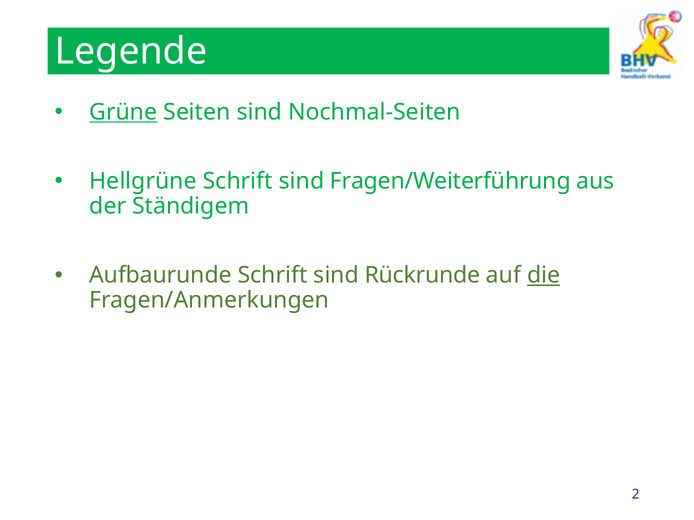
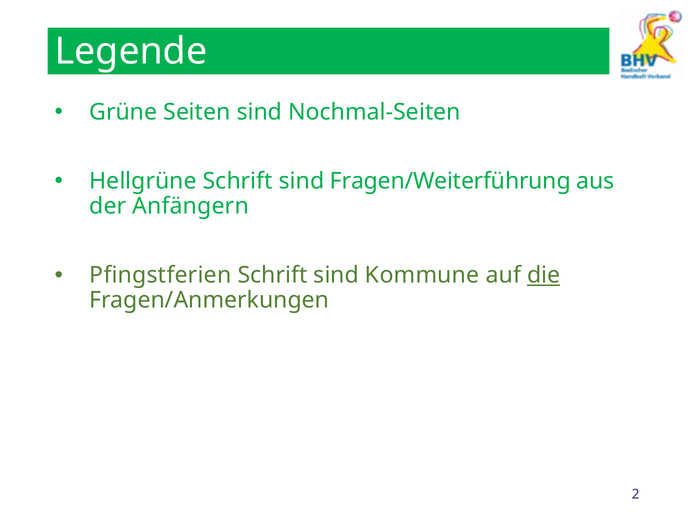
Grüne underline: present -> none (123, 112)
Ständigem: Ständigem -> Anfängern (191, 206)
Aufbaurunde: Aufbaurunde -> Pfingstferien (160, 276)
Rückrunde: Rückrunde -> Kommune (422, 276)
